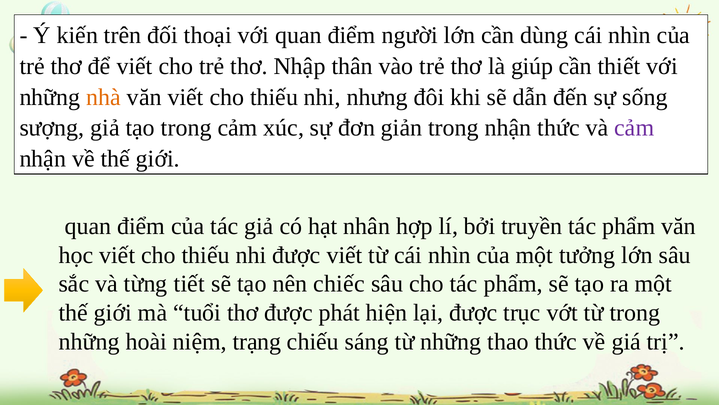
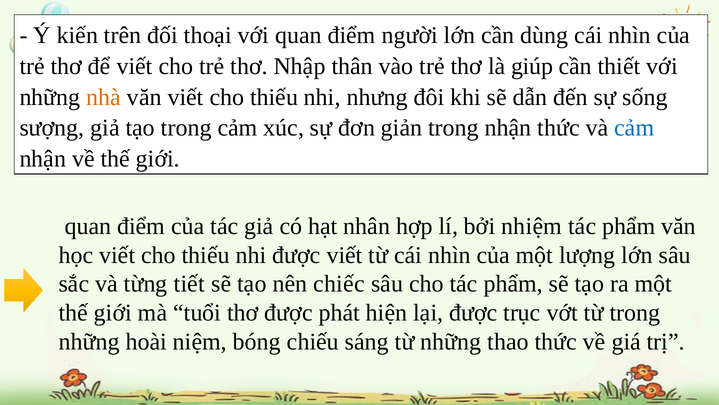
cảm colour: purple -> blue (634, 128)
truyền: truyền -> nhiệm (532, 226)
tưởng: tưởng -> lượng (587, 255)
trạng: trạng -> bóng (257, 341)
